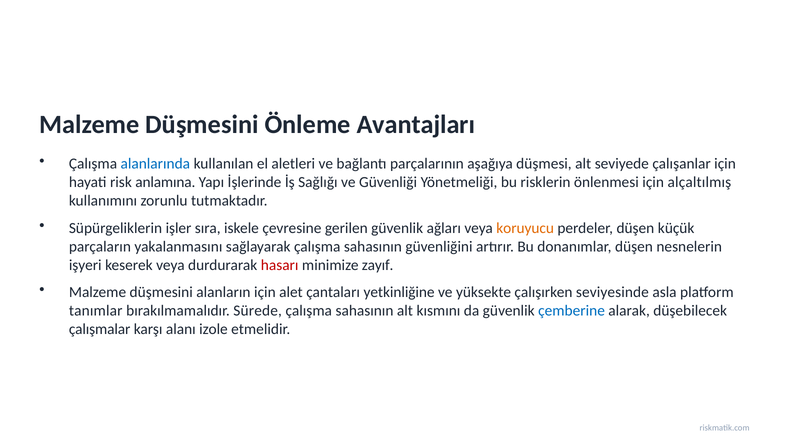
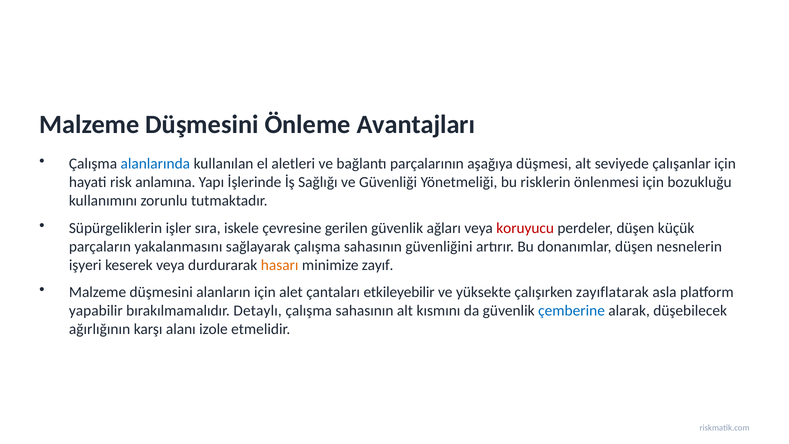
alçaltılmış: alçaltılmış -> bozukluğu (699, 182)
koruyucu colour: orange -> red (525, 228)
hasarı colour: red -> orange (280, 265)
yetkinliğine: yetkinliğine -> etkileyebilir (399, 292)
seviyesinde: seviyesinde -> zayıflatarak (612, 292)
tanımlar: tanımlar -> yapabilir (96, 311)
Sürede: Sürede -> Detaylı (258, 311)
çalışmalar: çalışmalar -> ağırlığının (100, 329)
